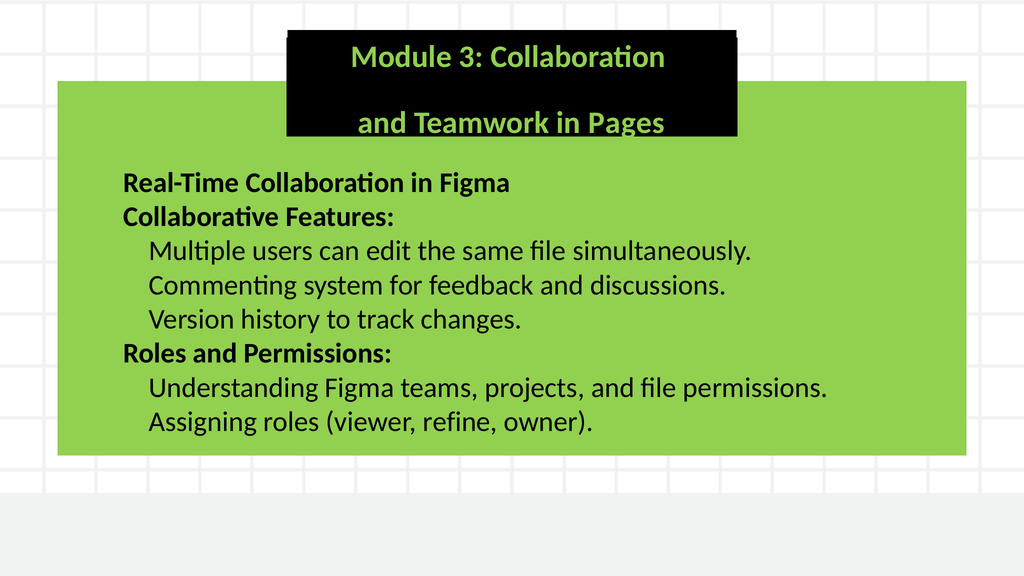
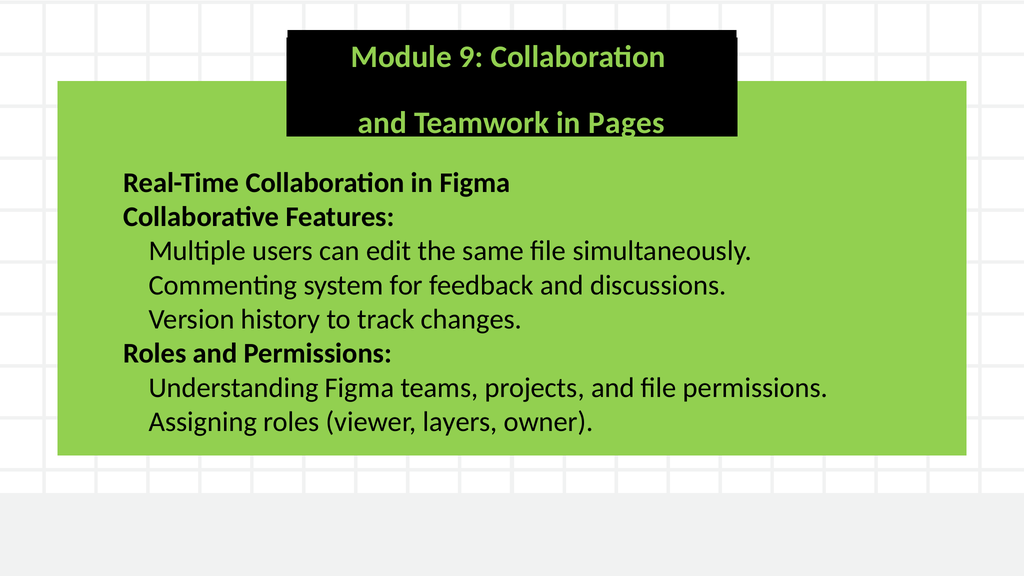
3: 3 -> 9 (471, 57)
refine: refine -> layers (460, 422)
